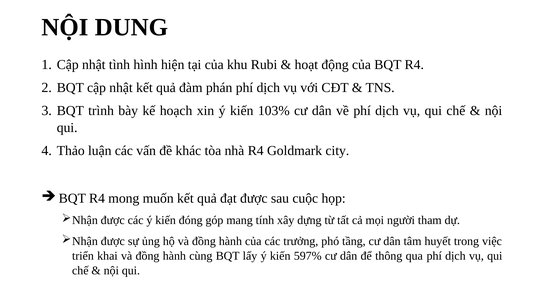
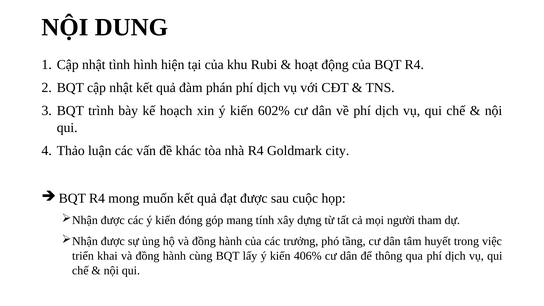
103%: 103% -> 602% (274, 111)
597%: 597% -> 406% (308, 256)
